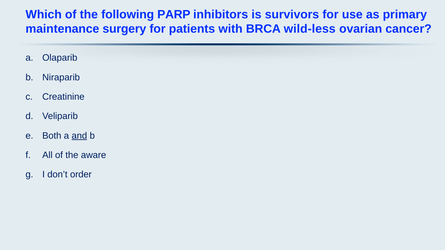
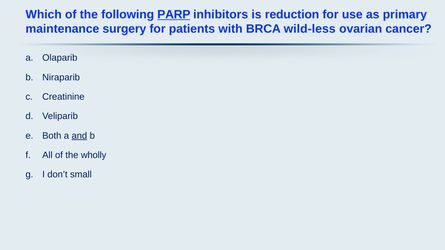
PARP underline: none -> present (174, 14)
survivors: survivors -> reduction (292, 14)
aware: aware -> wholly (94, 155)
order: order -> small (81, 175)
